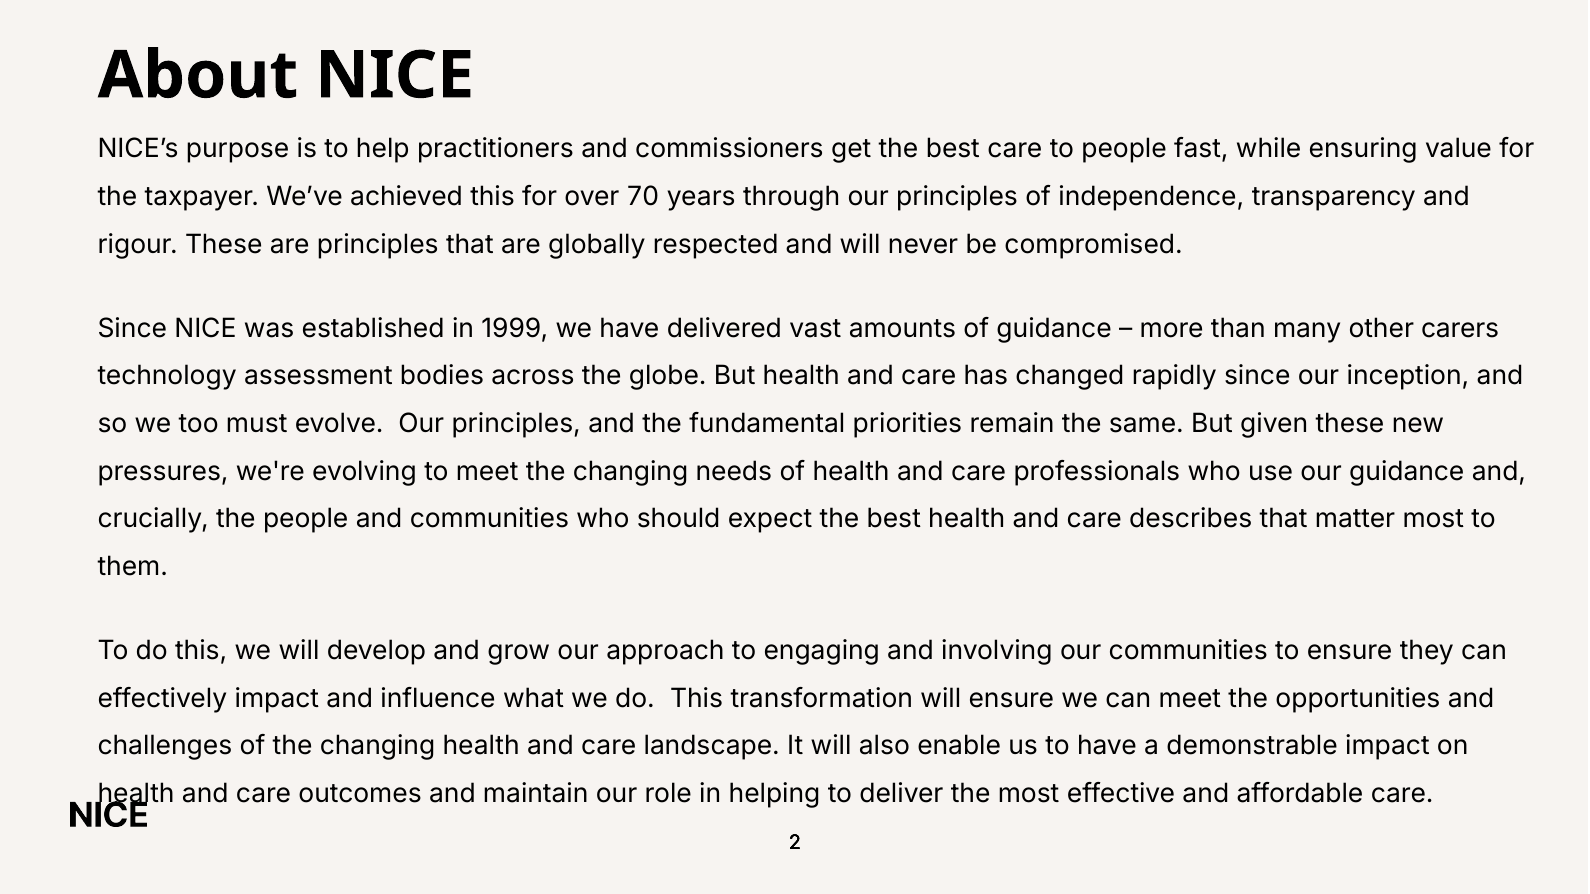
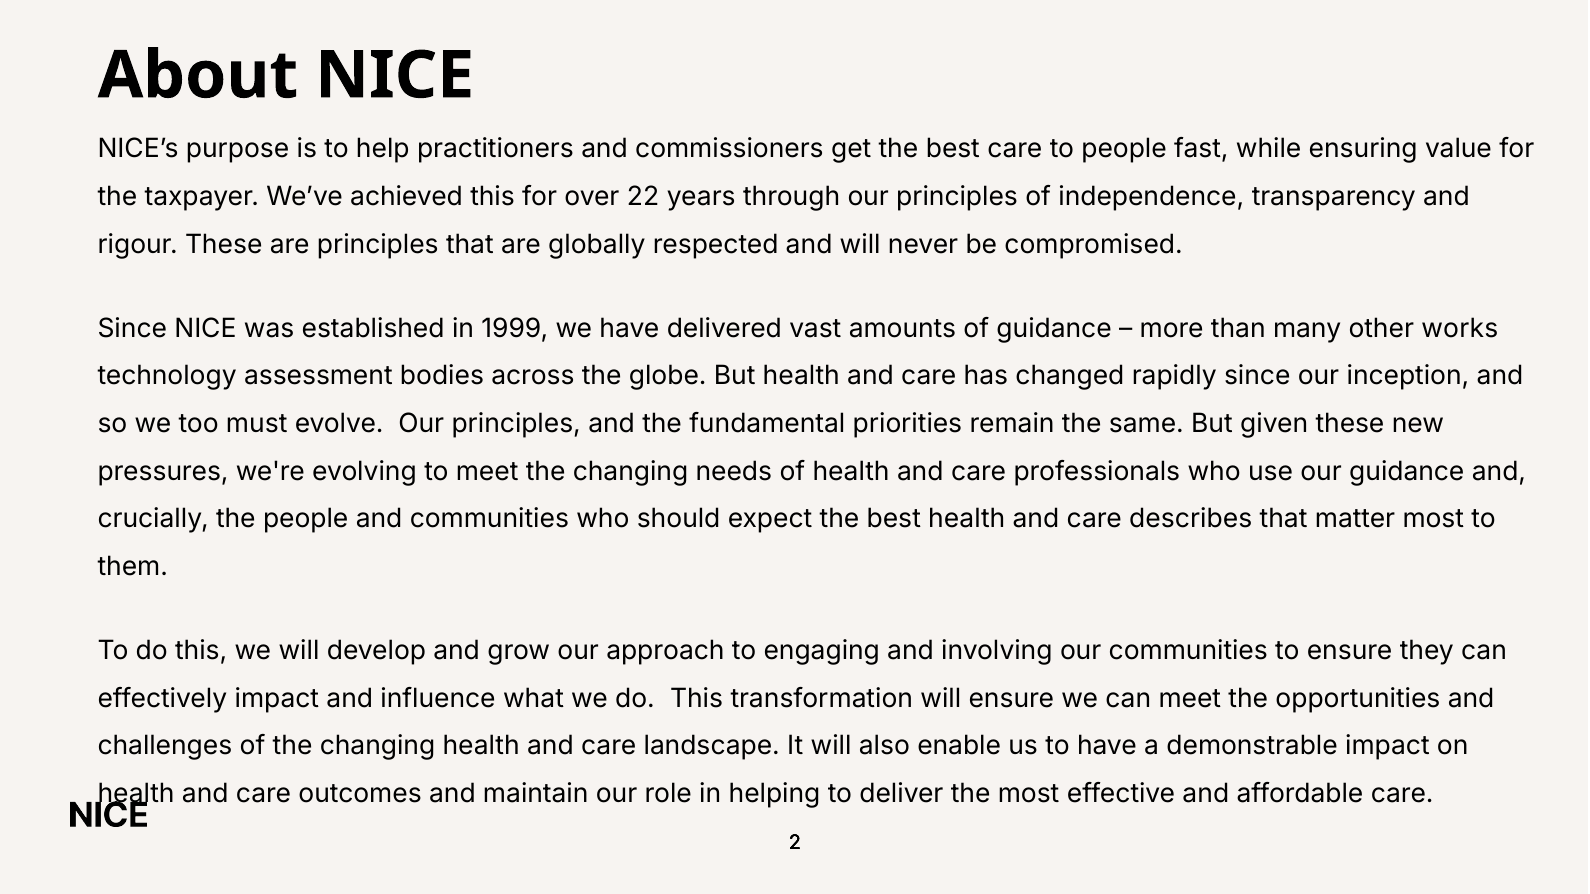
70: 70 -> 22 (643, 197)
carers: carers -> works (1460, 329)
